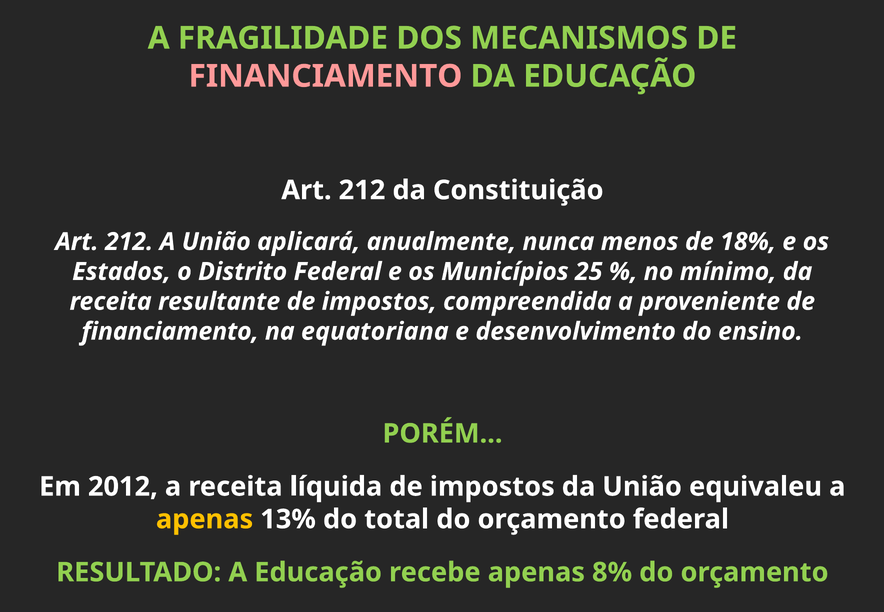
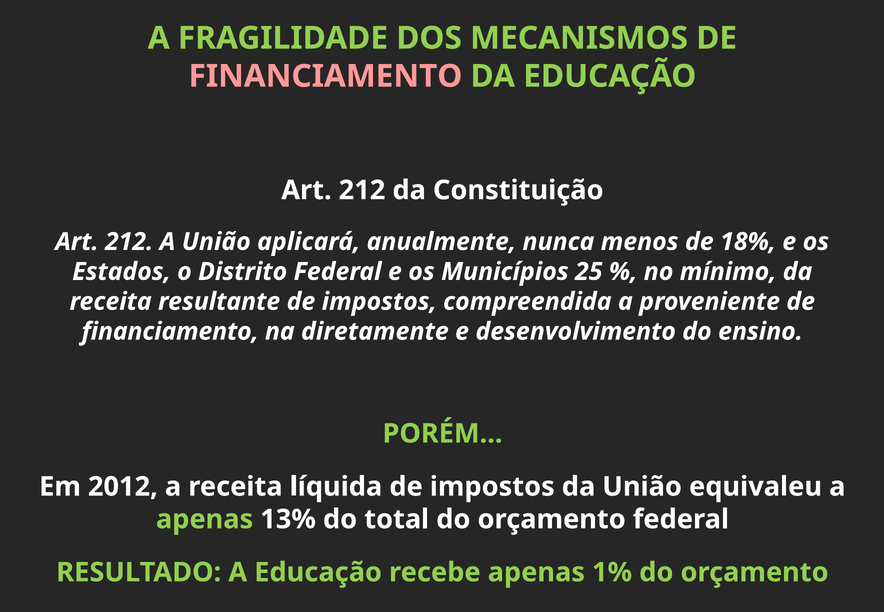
equatoriana: equatoriana -> diretamente (375, 331)
apenas colour: yellow -> light green (205, 519)
8%: 8% -> 1% (612, 572)
